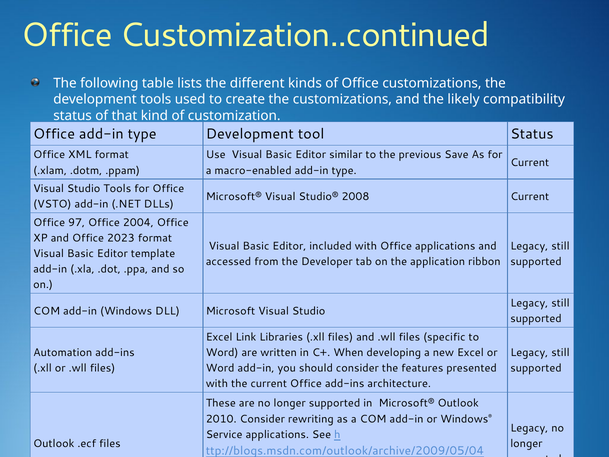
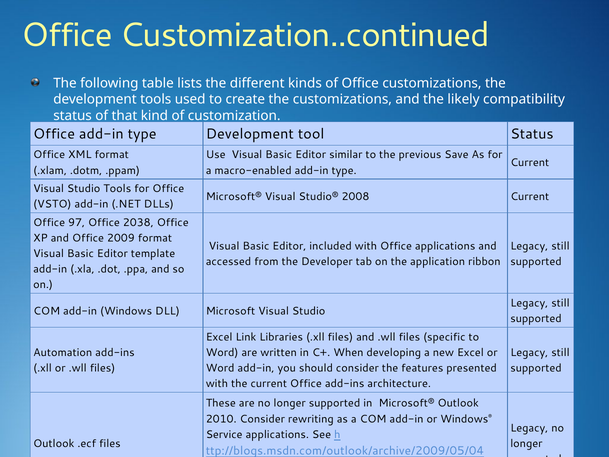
2004: 2004 -> 2038 (138, 223)
2023: 2023 -> 2009 (121, 238)
